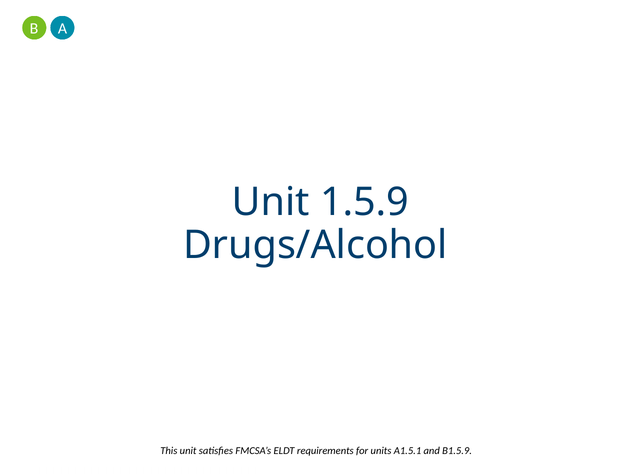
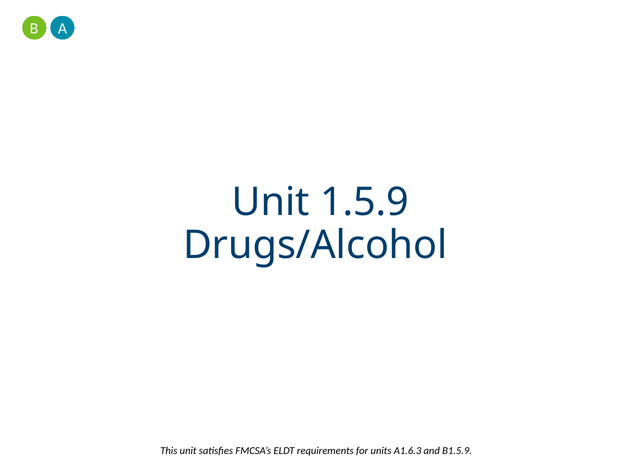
A1.5.1: A1.5.1 -> A1.6.3 (408, 450)
